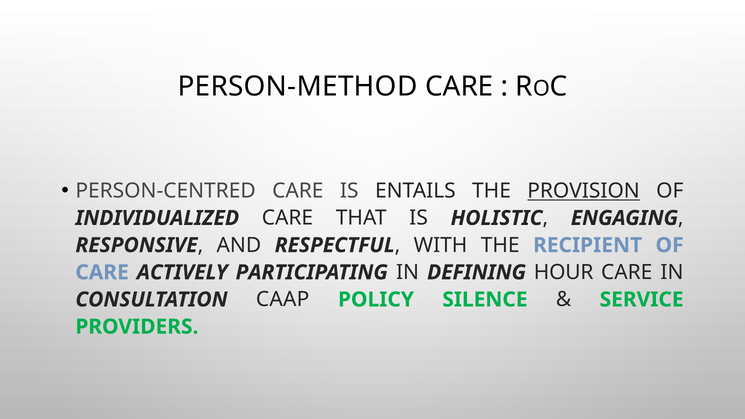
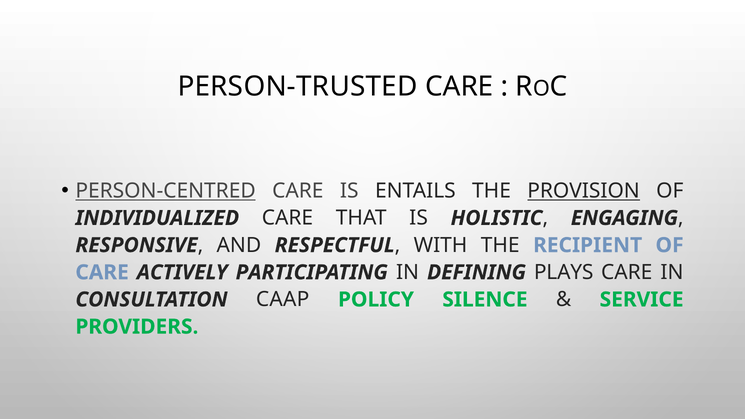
PERSON-METHOD: PERSON-METHOD -> PERSON-TRUSTED (298, 86)
PERSON-CENTRED underline: none -> present (166, 191)
HOUR: HOUR -> PLAYS (564, 272)
